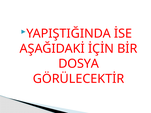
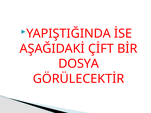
İÇİN: İÇİN -> ÇİFT (101, 49)
